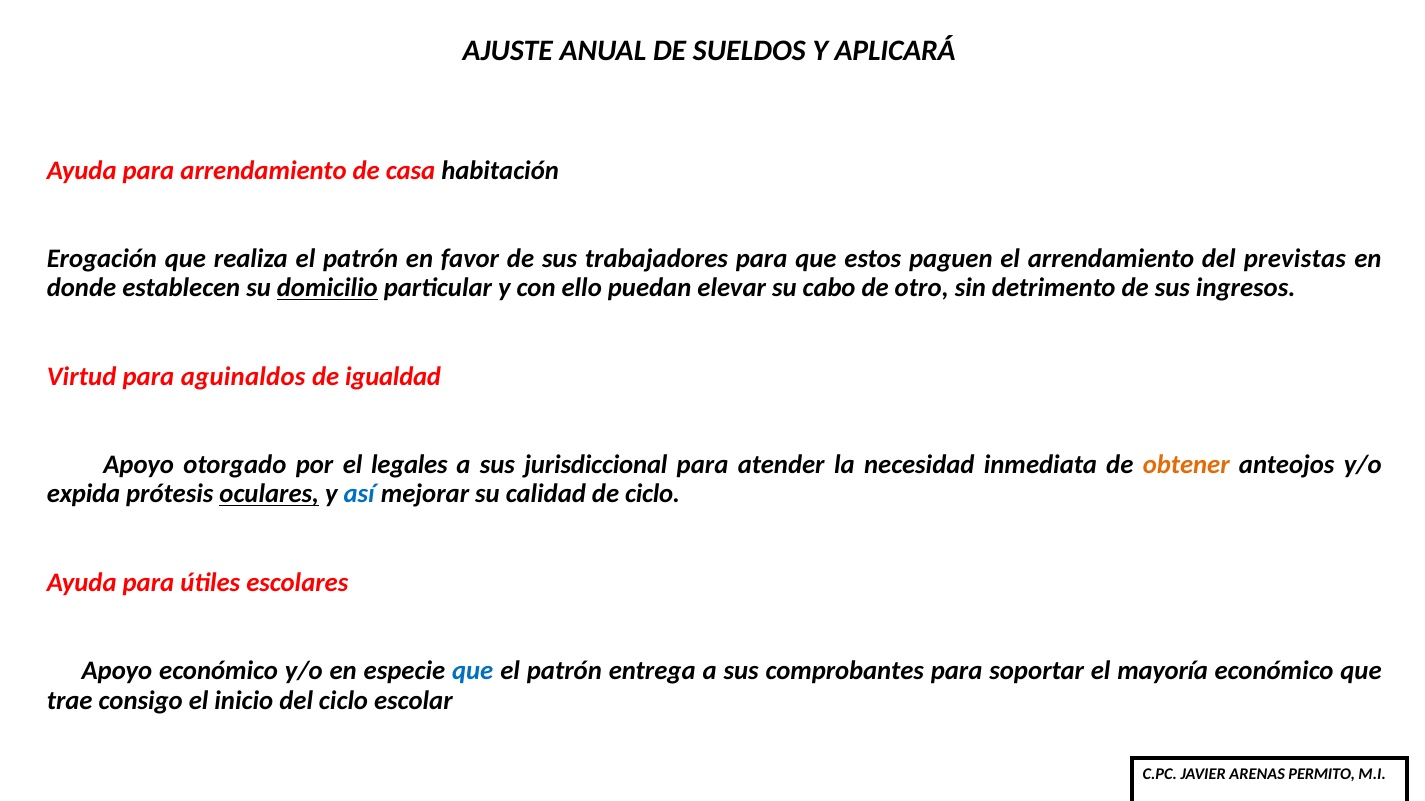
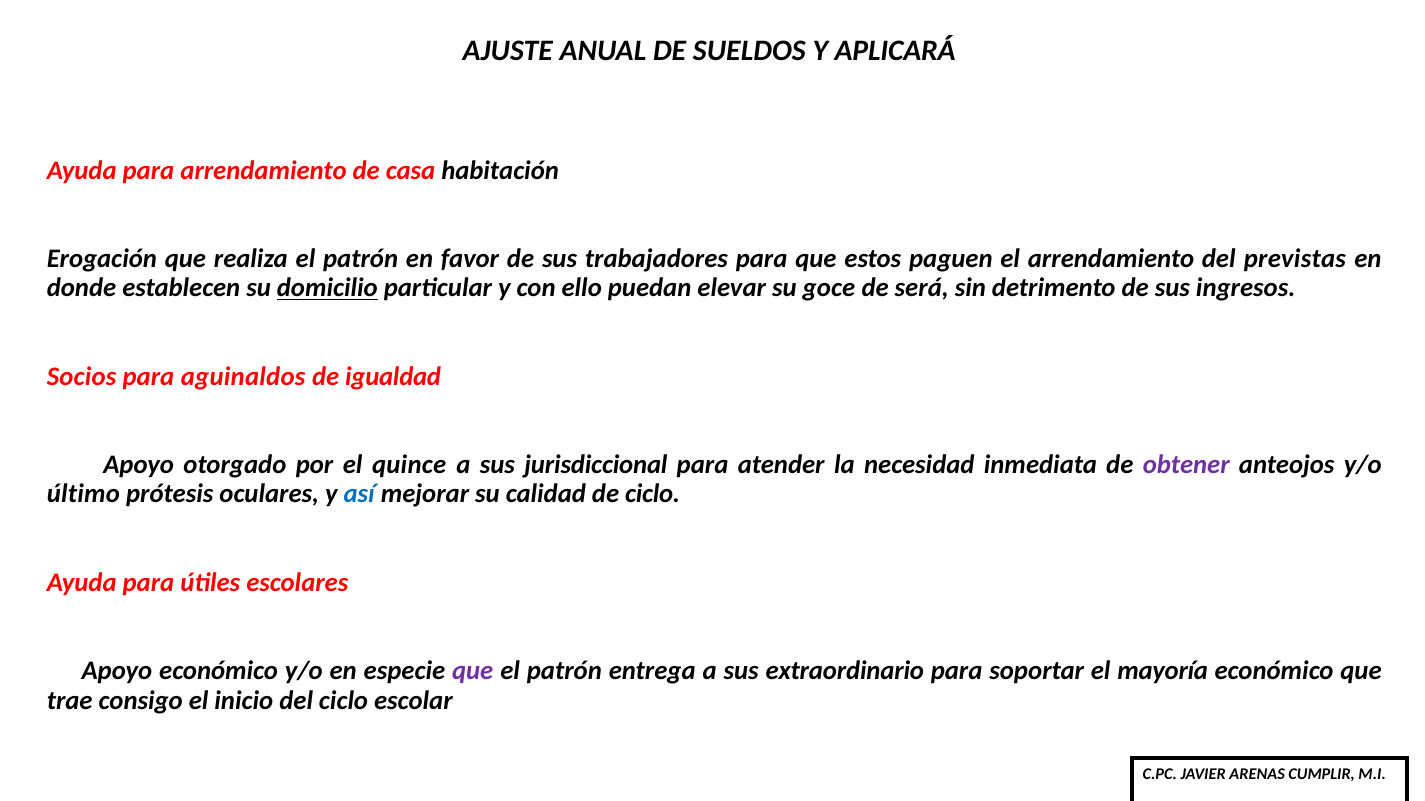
cabo: cabo -> goce (829, 288)
otro: otro -> será (922, 288)
Virtud: Virtud -> Socios (82, 377)
legales: legales -> quince (409, 465)
obtener colour: orange -> purple (1186, 465)
expida: expida -> último (83, 494)
oculares underline: present -> none (269, 494)
que colour: blue -> purple (473, 671)
comprobantes: comprobantes -> extraordinario (845, 671)
PERMITO: PERMITO -> CUMPLIR (1322, 774)
